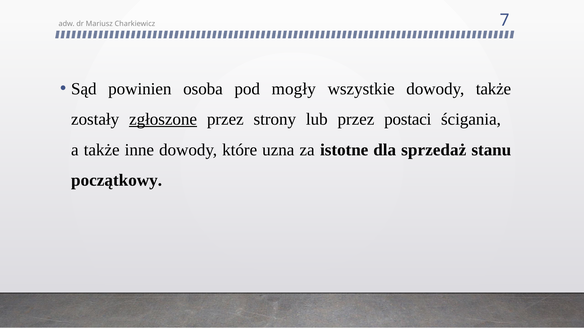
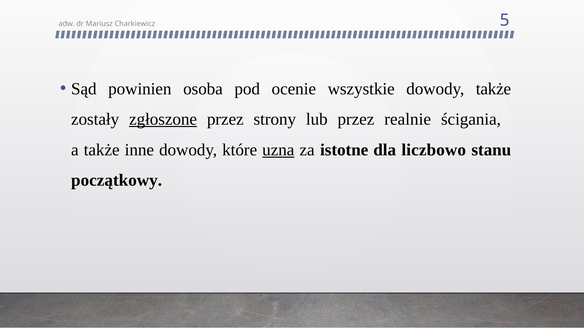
7: 7 -> 5 (505, 20)
mogły: mogły -> ocenie (294, 89)
postaci: postaci -> realnie (408, 119)
uzna underline: none -> present (278, 150)
sprzedaż: sprzedaż -> liczbowo (434, 150)
